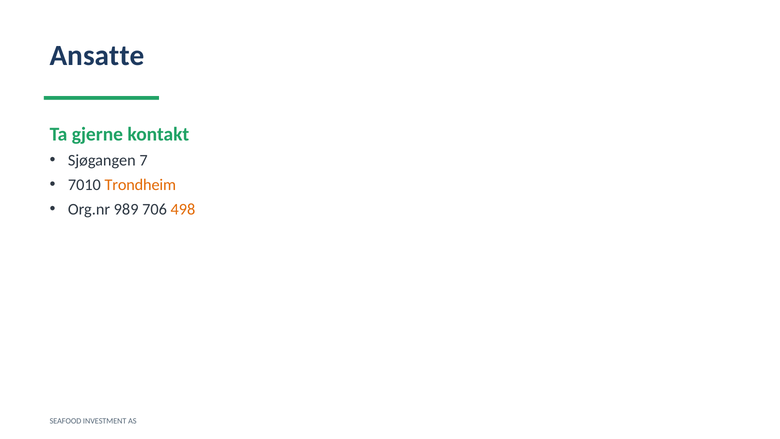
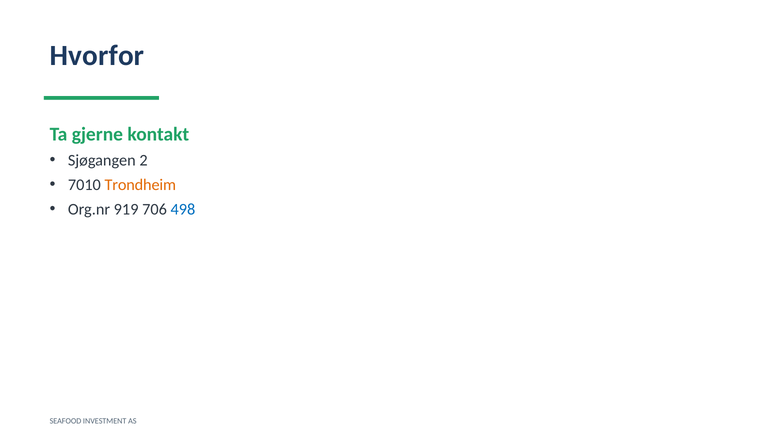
Ansatte: Ansatte -> Hvorfor (97, 56)
7: 7 -> 2 (144, 160)
989: 989 -> 919 (126, 209)
498 colour: orange -> blue (183, 209)
